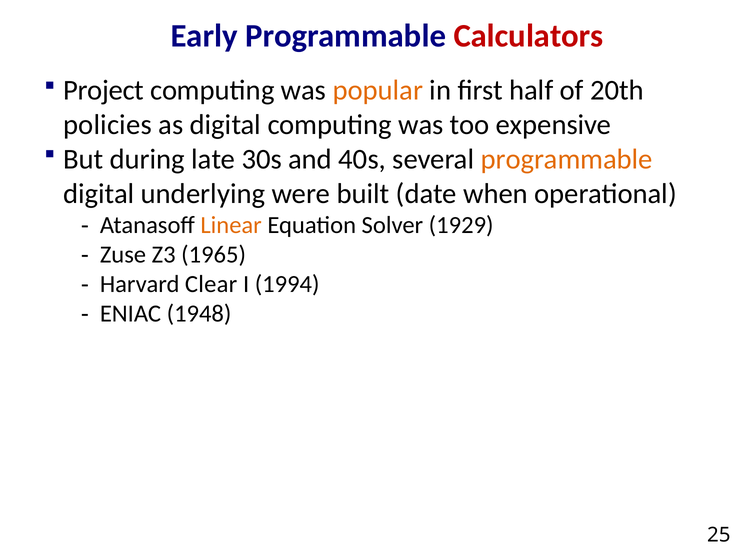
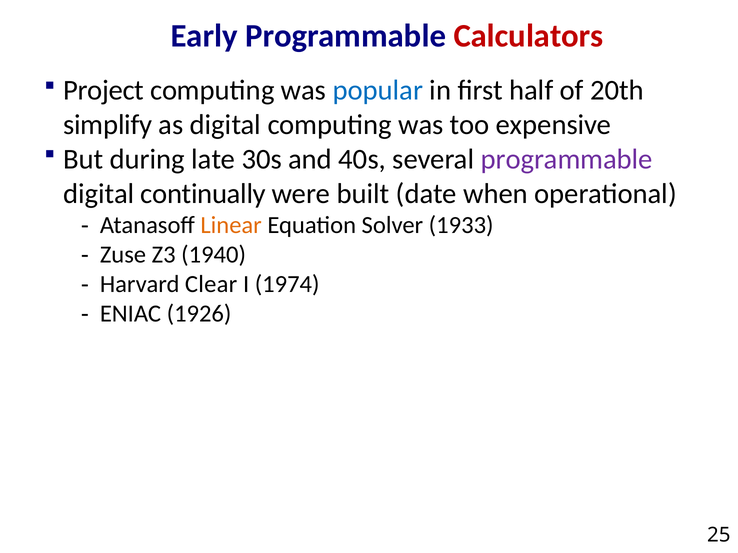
popular colour: orange -> blue (378, 90)
policies: policies -> simplify (108, 125)
programmable colour: orange -> purple (567, 159)
underlying: underlying -> continually (203, 194)
1929: 1929 -> 1933 (461, 226)
1965: 1965 -> 1940 (214, 255)
1994: 1994 -> 1974 (287, 285)
1948: 1948 -> 1926 (199, 314)
